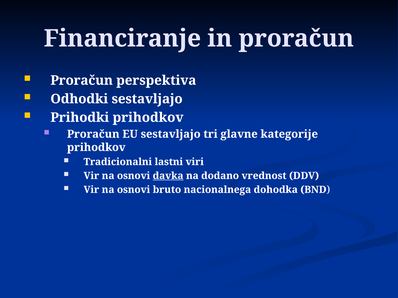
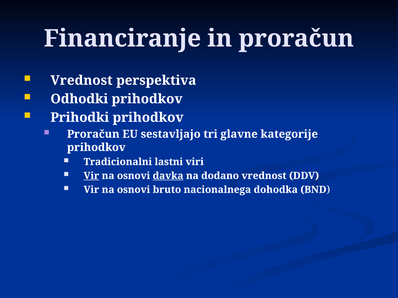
Proračun: Proračun -> Vrednost (82, 81)
Odhodki sestavljajo: sestavljajo -> prihodkov (147, 99)
Vir underline: none -> present (91, 176)
